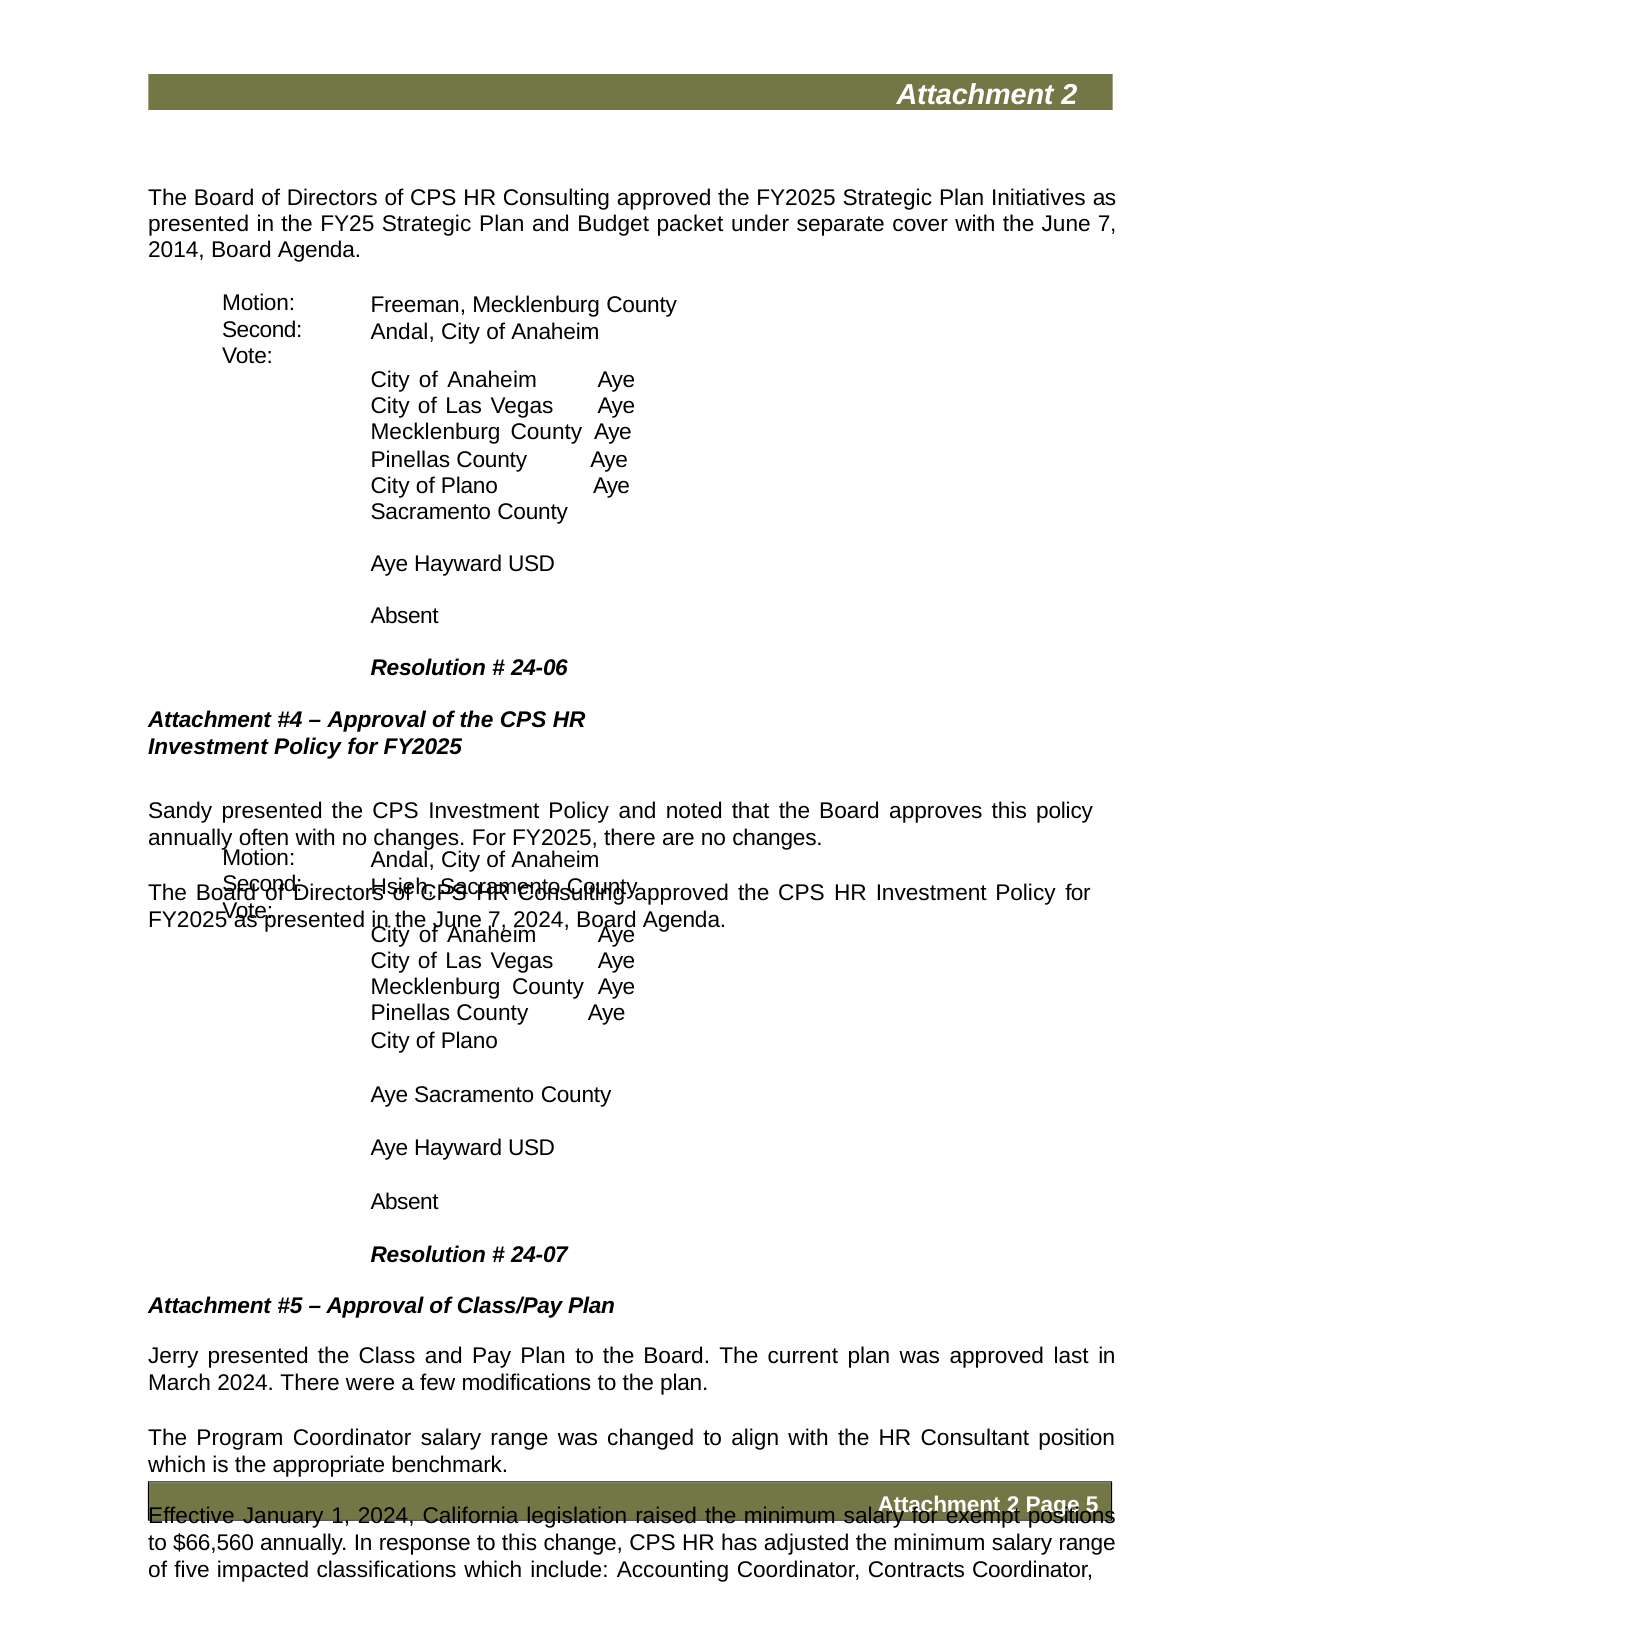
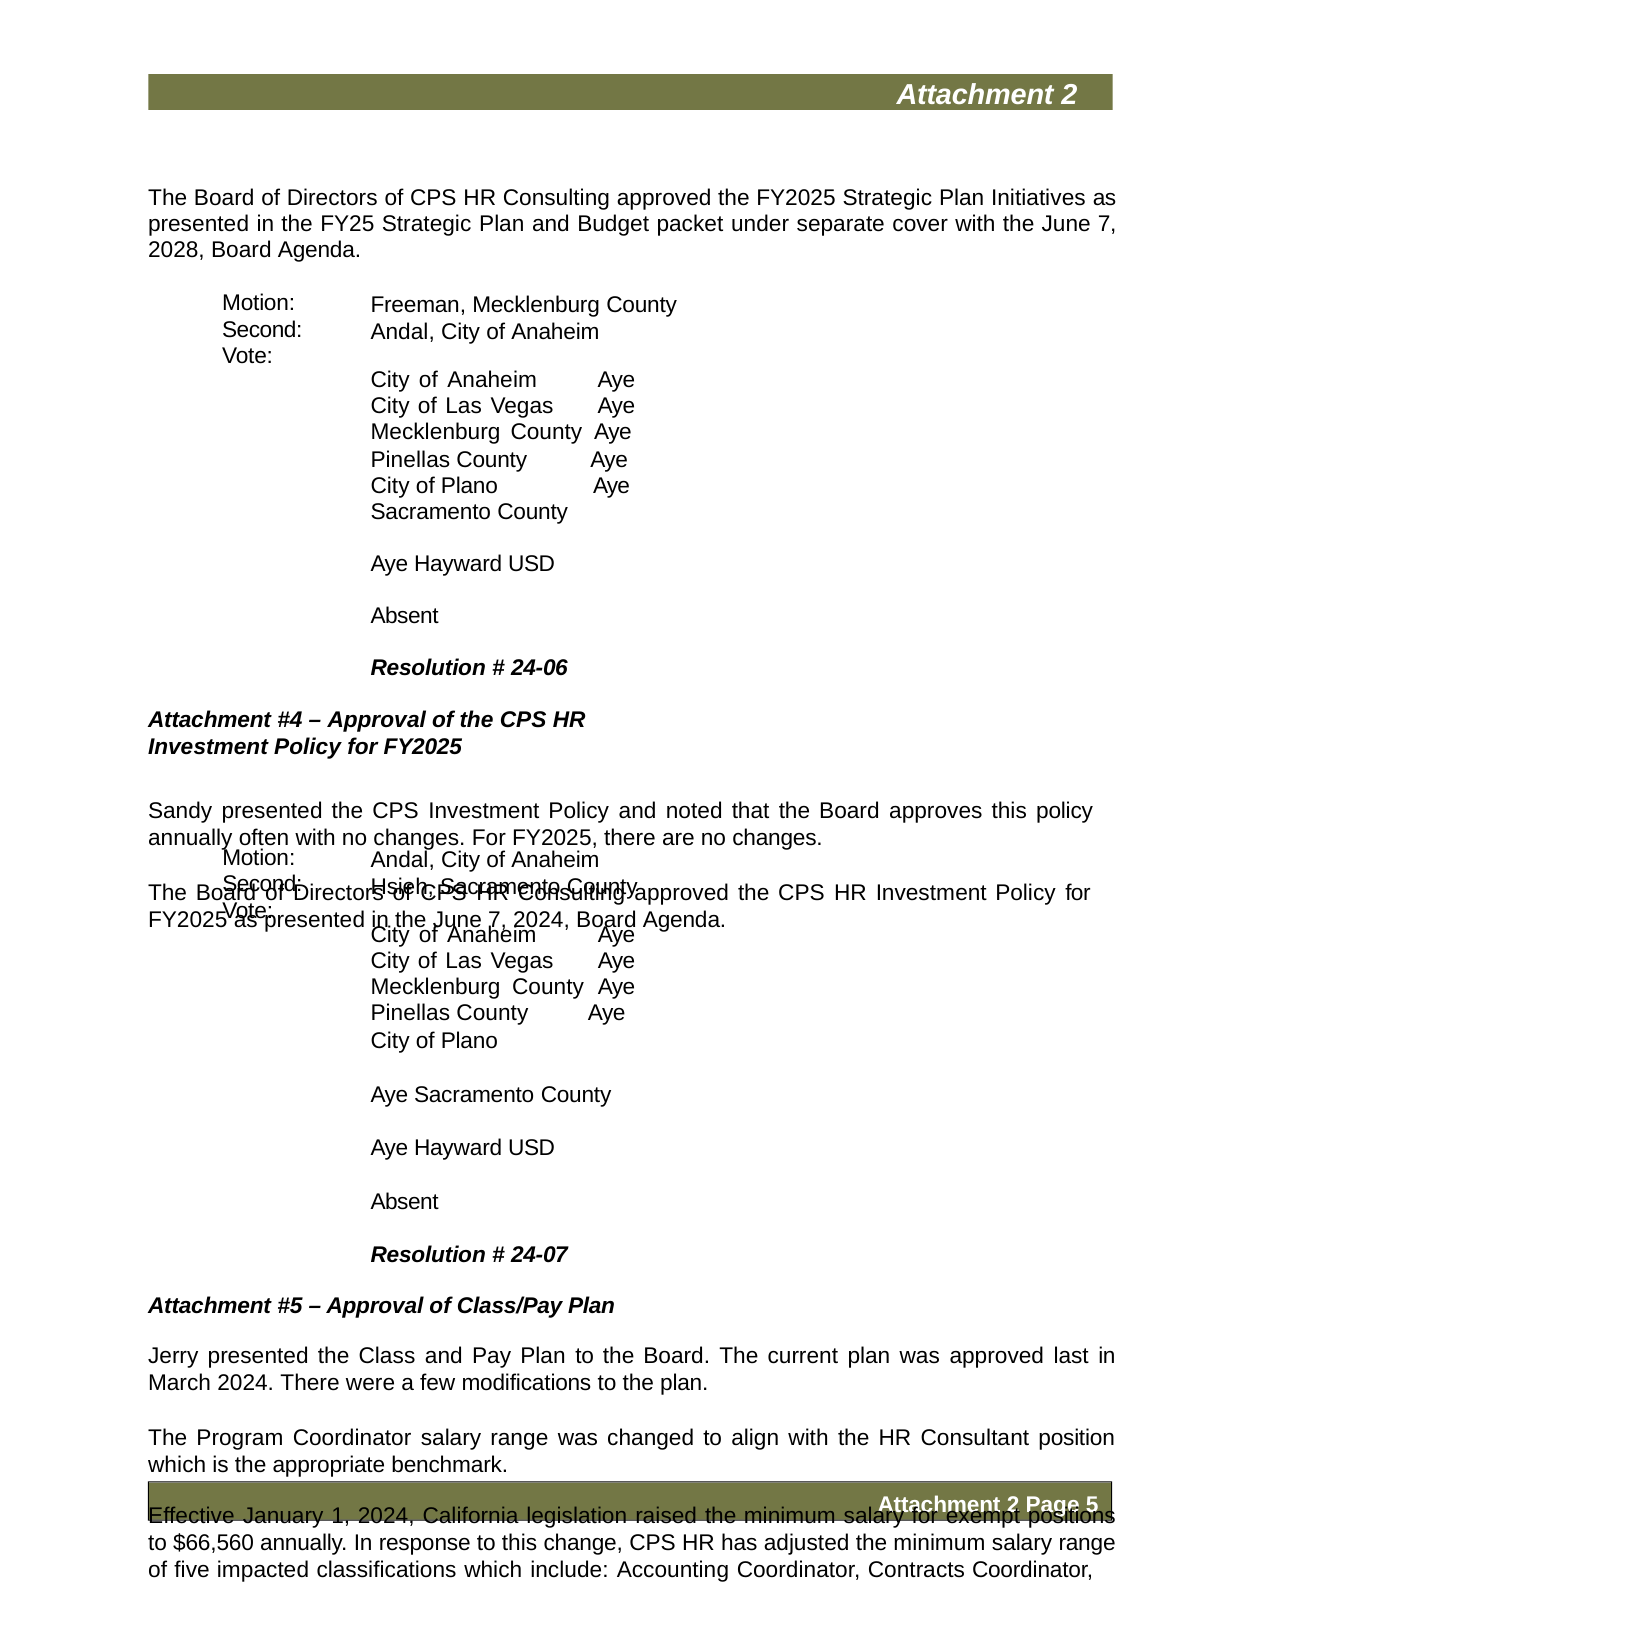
2014: 2014 -> 2028 (176, 250)
